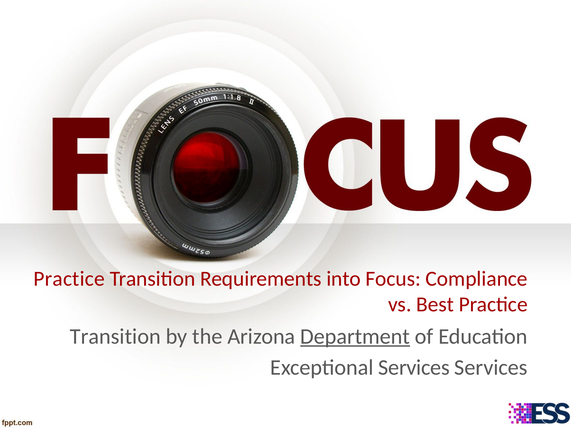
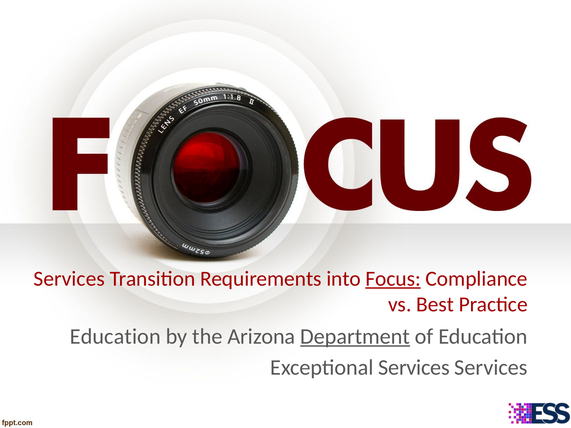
Practice: Practice -> Services (69, 279)
Focus underline: none -> present (393, 279)
Transition: Transition -> Education (115, 337)
